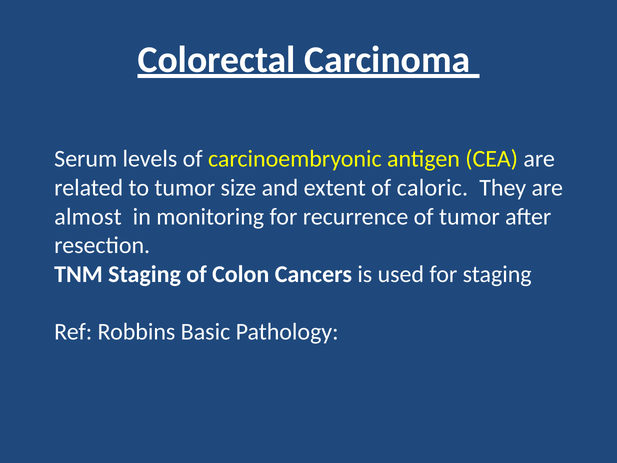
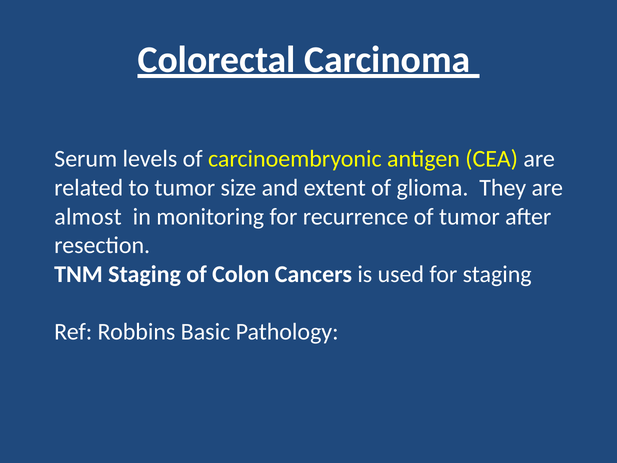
caloric: caloric -> glioma (433, 188)
